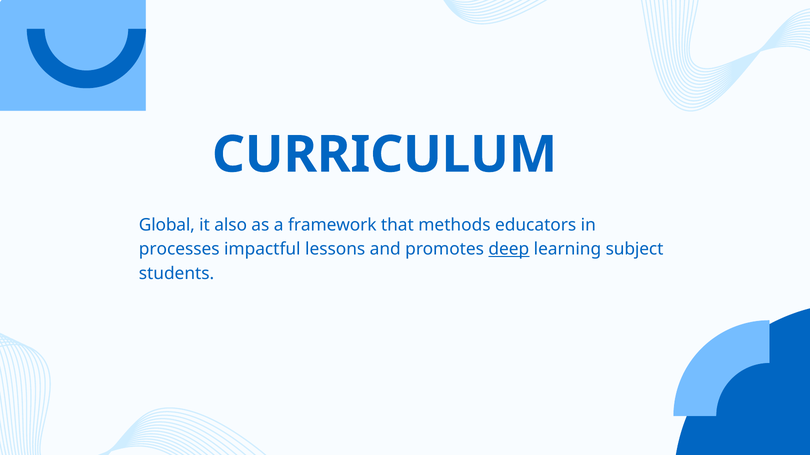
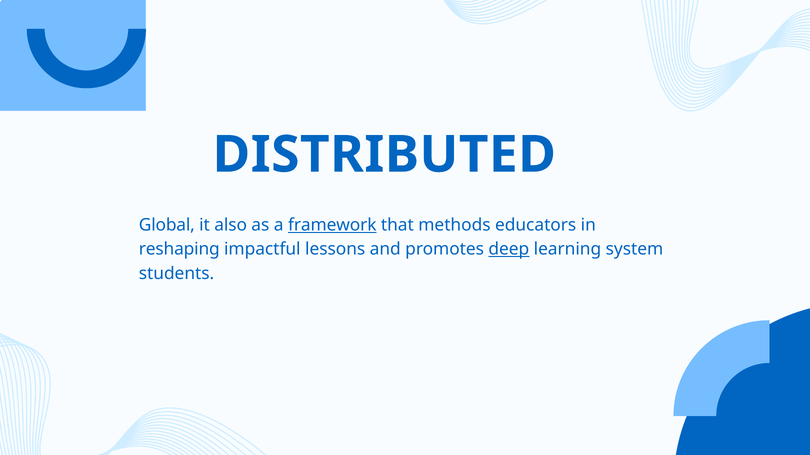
CURRICULUM: CURRICULUM -> DISTRIBUTED (384, 155)
framework underline: none -> present (332, 225)
processes: processes -> reshaping (179, 250)
subject: subject -> system (634, 250)
